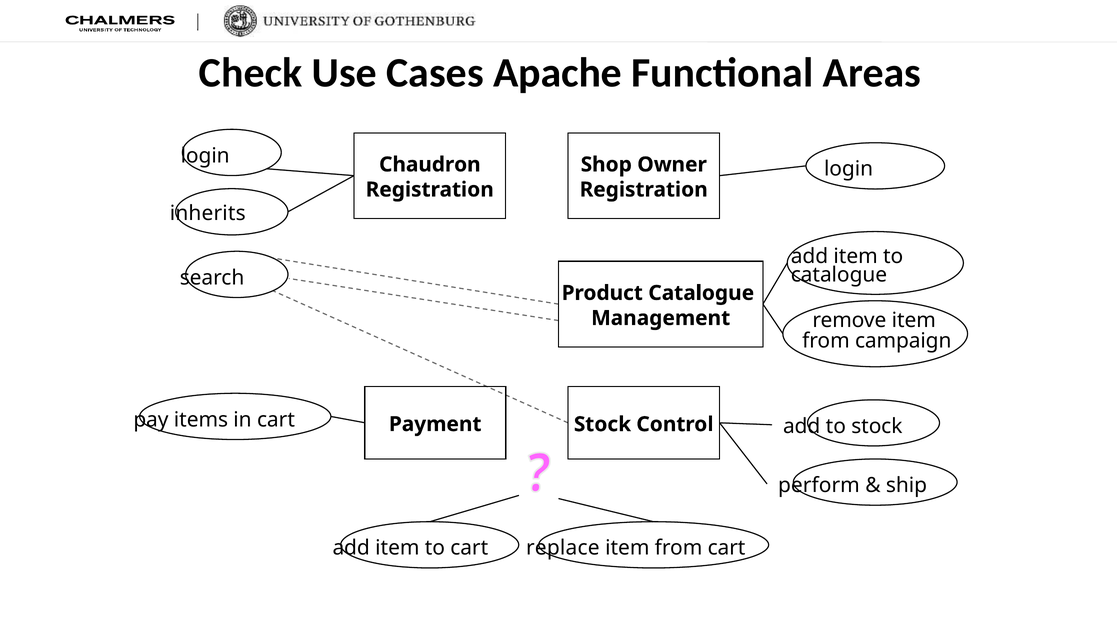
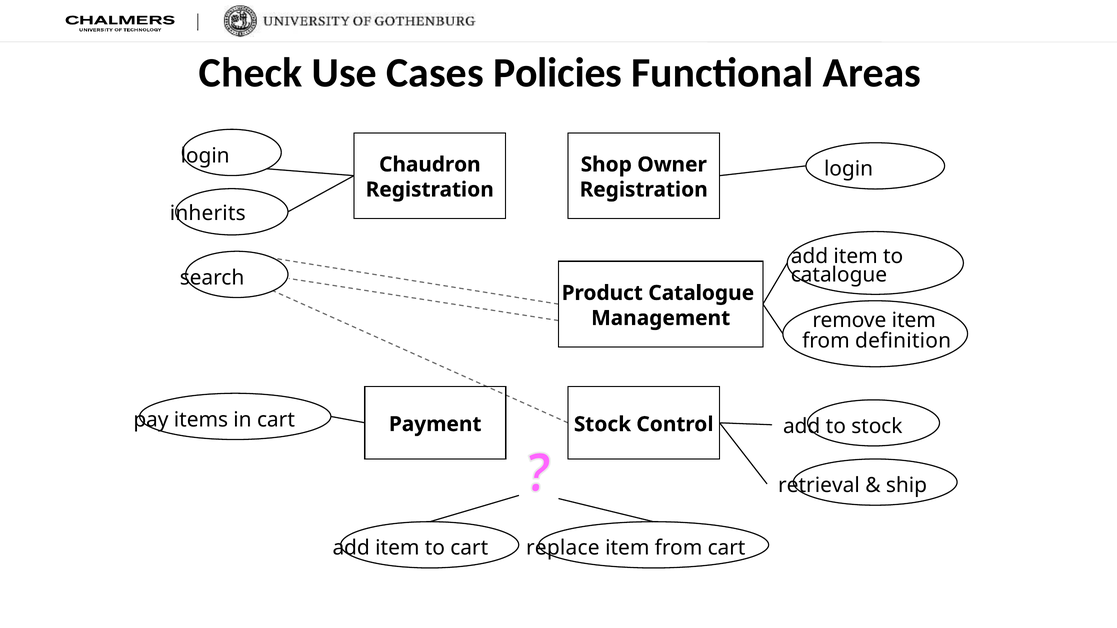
Apache: Apache -> Policies (558, 73)
campaign: campaign -> definition (903, 341)
perform: perform -> retrieval (819, 486)
